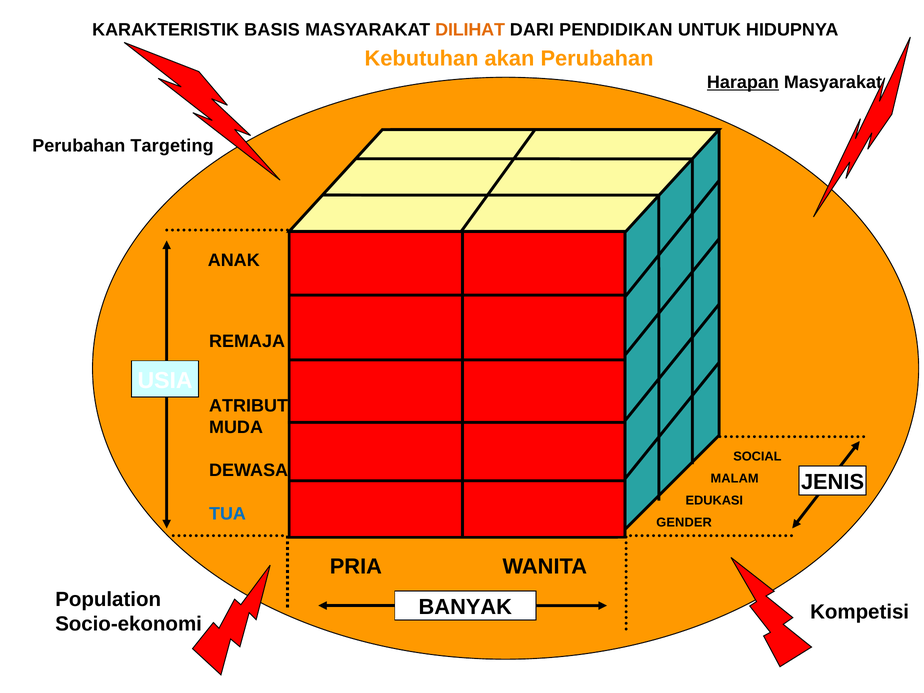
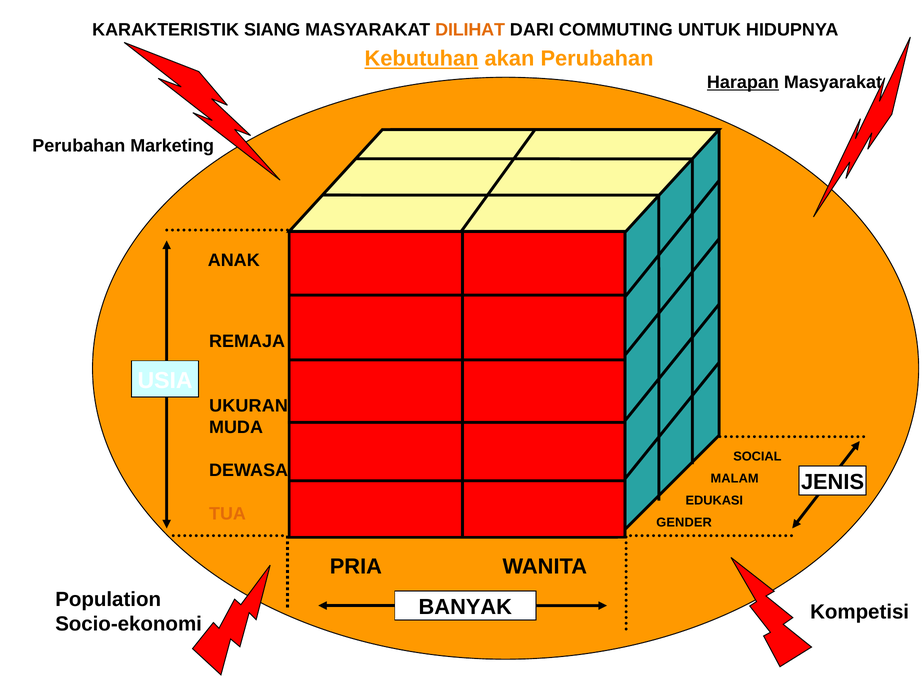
BASIS: BASIS -> SIANG (272, 30)
PENDIDIKAN: PENDIDIKAN -> COMMUTING (616, 30)
Kebutuhan underline: none -> present (422, 59)
Targeting: Targeting -> Marketing (172, 146)
ATRIBUT: ATRIBUT -> UKURAN (249, 406)
TUA colour: blue -> orange (228, 514)
